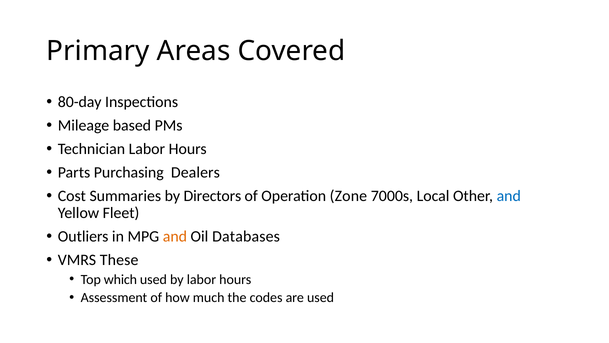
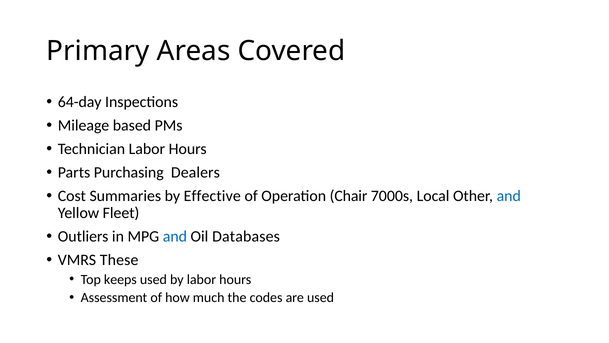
80-day: 80-day -> 64-day (80, 102)
Directors: Directors -> Effective (212, 196)
Zone: Zone -> Chair (349, 196)
and colour: orange -> blue (175, 236)
which: which -> keeps (120, 279)
